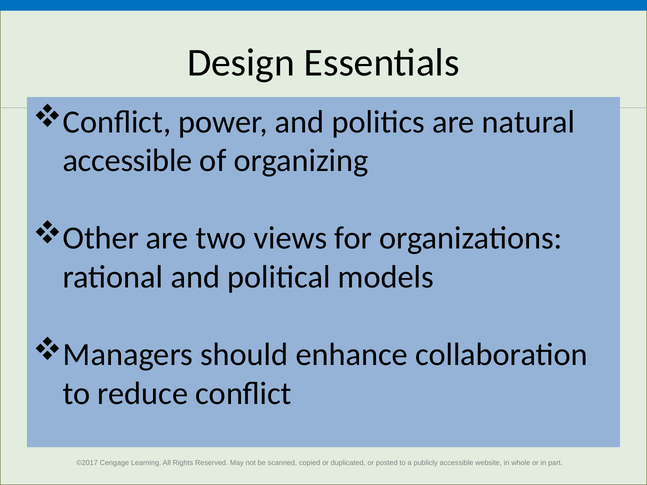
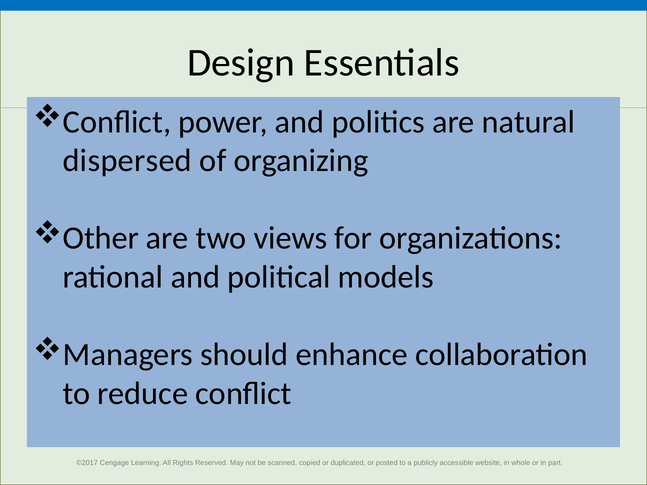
accessible: accessible -> dispersed (127, 161)
